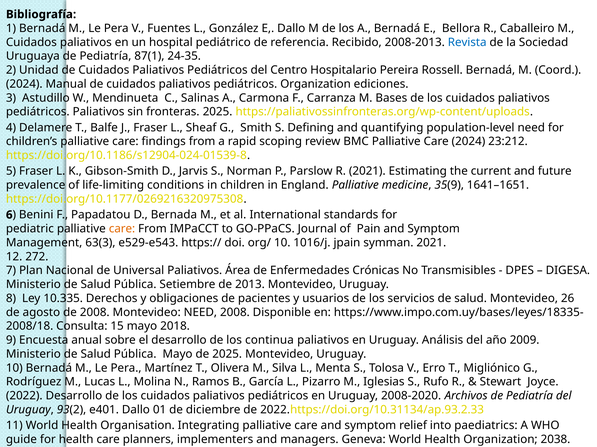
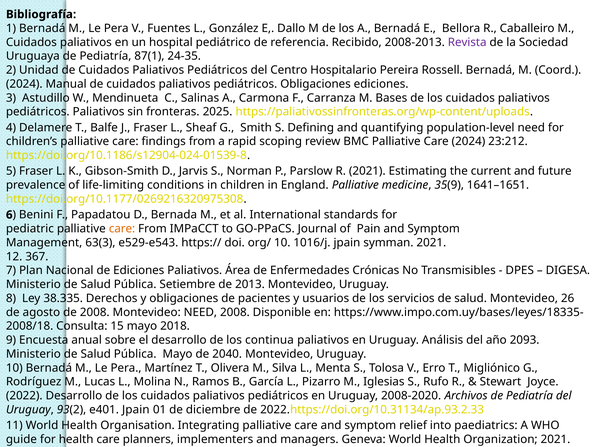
Revista colour: blue -> purple (467, 42)
pediátricos Organization: Organization -> Obligaciones (316, 84)
272: 272 -> 367 (37, 257)
de Universal: Universal -> Ediciones (139, 271)
10.335: 10.335 -> 38.335 (63, 299)
2009: 2009 -> 2093 (525, 341)
de 2025: 2025 -> 2040 (227, 355)
e401 Dallo: Dallo -> Jpain (136, 410)
Organization 2038: 2038 -> 2021 (555, 440)
